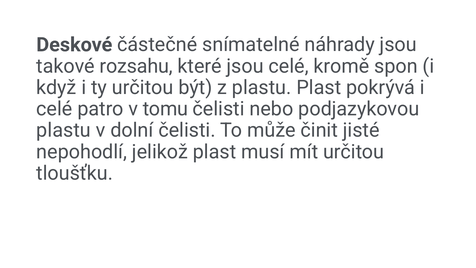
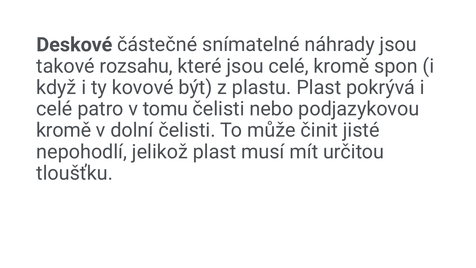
ty určitou: určitou -> kovové (143, 88)
plastu: plastu -> kromě (64, 130)
